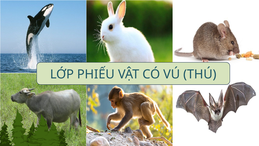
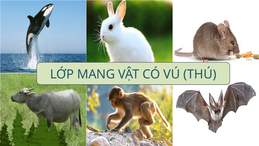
PHIẾU: PHIẾU -> MANG (96, 74)
